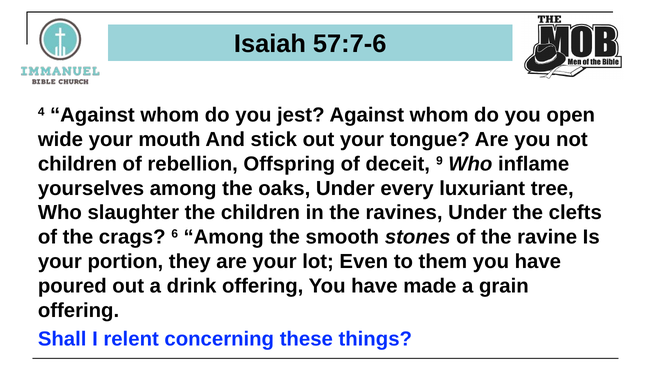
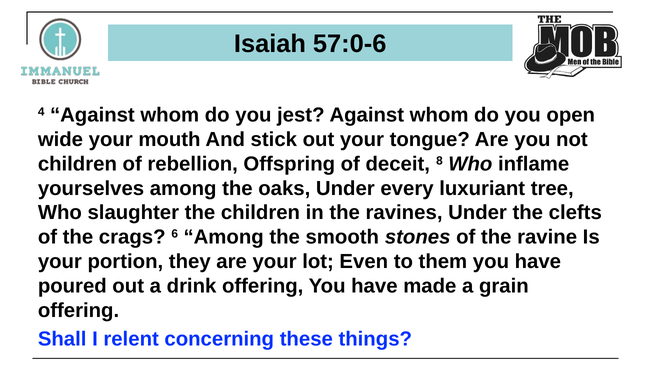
57:7-6: 57:7-6 -> 57:0-6 (350, 44)
9: 9 -> 8 (439, 161)
